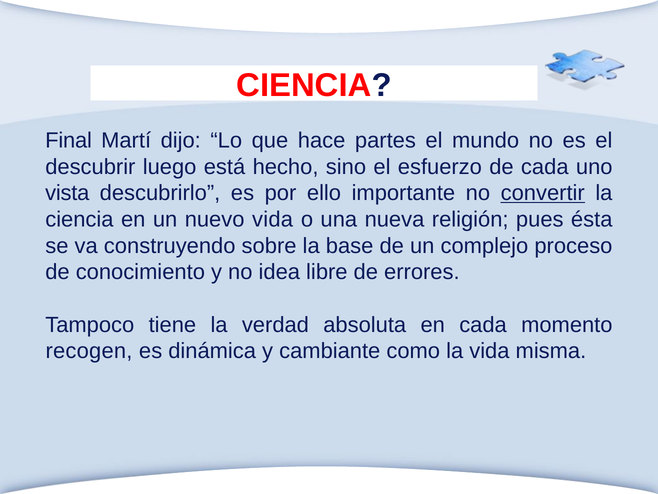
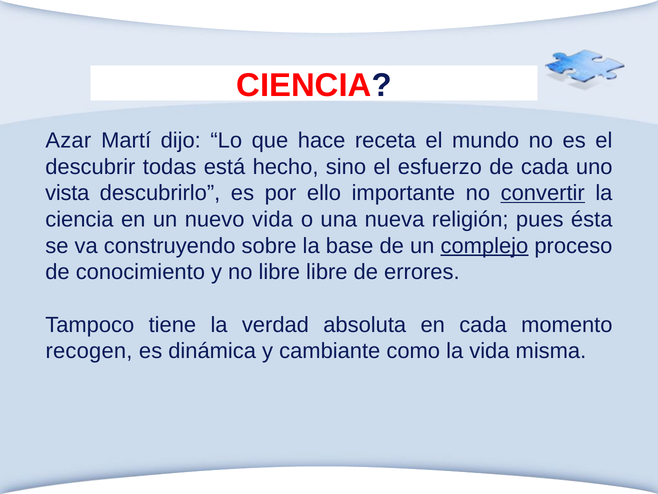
Final: Final -> Azar (68, 140)
partes: partes -> receta (385, 140)
luego: luego -> todas (170, 167)
complejo underline: none -> present (484, 246)
no idea: idea -> libre (279, 272)
